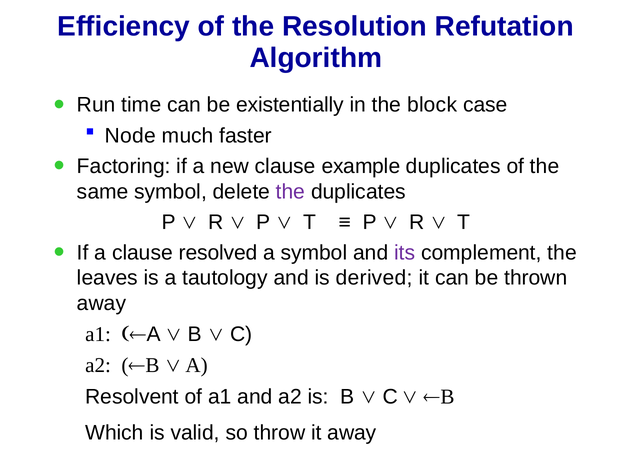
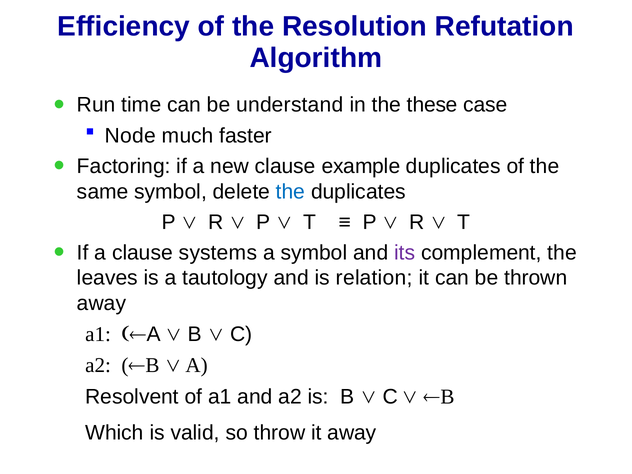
existentially: existentially -> understand (290, 105)
block: block -> these (432, 105)
the colour: purple -> blue (291, 192)
resolved: resolved -> systems (218, 253)
derived: derived -> relation (374, 278)
